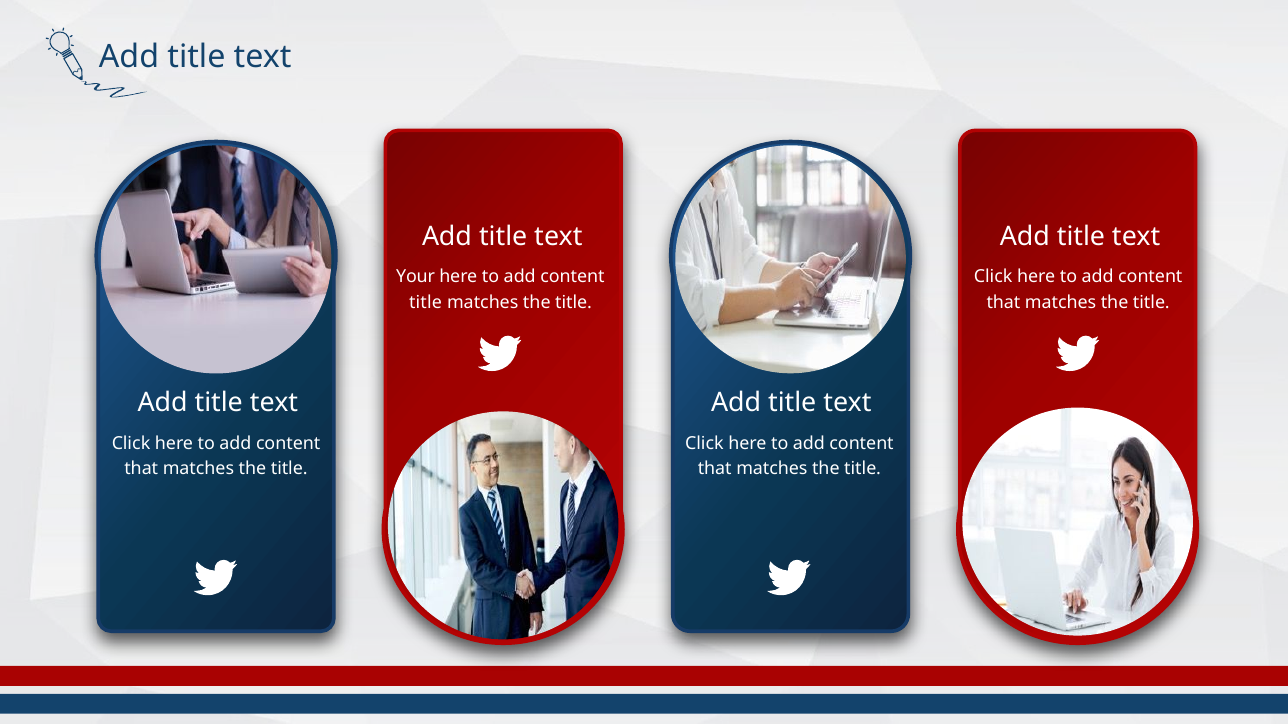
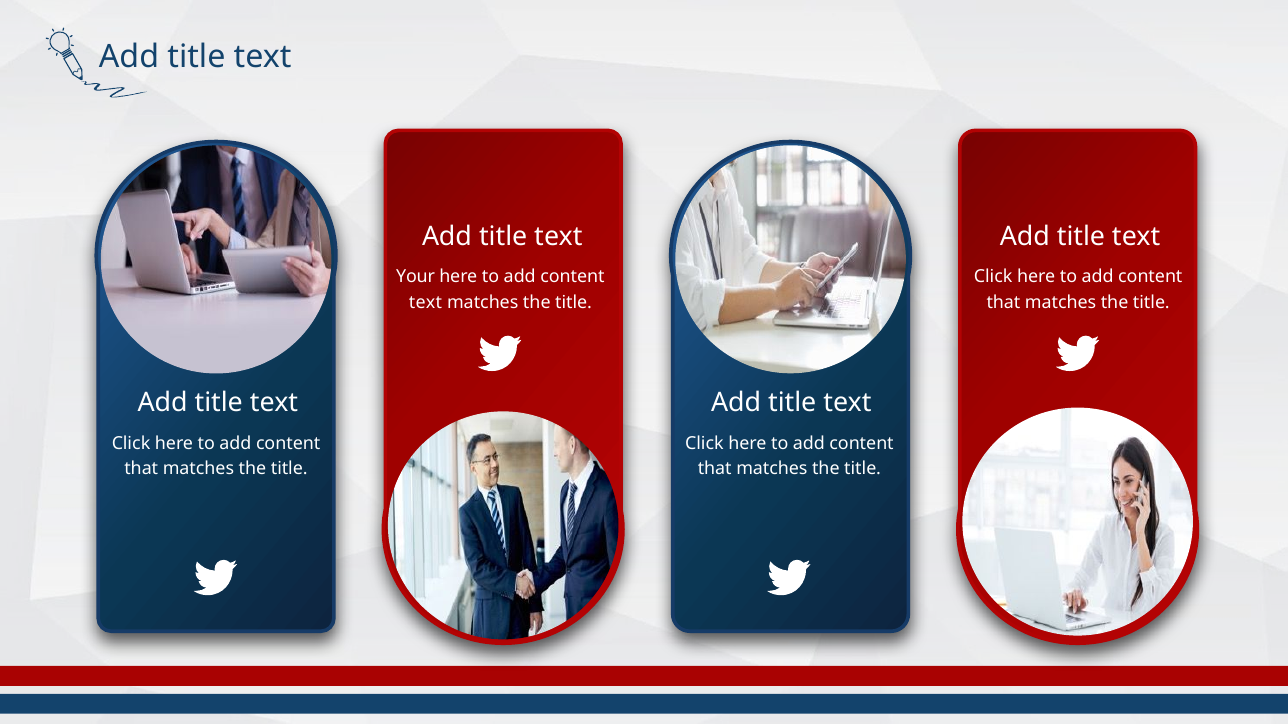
title: title -> text (426, 303)
